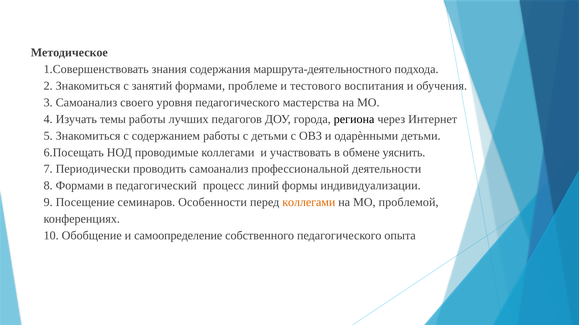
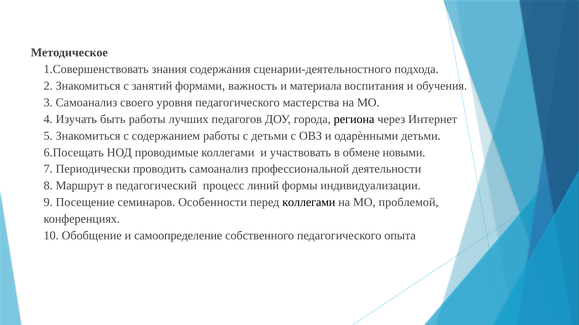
маршрута-деятельностного: маршрута-деятельностного -> сценарии-деятельностного (323, 69)
проблеме: проблеме -> важность (253, 86)
тестового: тестового -> материала (316, 86)
темы: темы -> быть (113, 119)
уяснить: уяснить -> новыми (404, 153)
8 Формами: Формами -> Маршрут (80, 186)
коллегами colour: orange -> black (309, 203)
